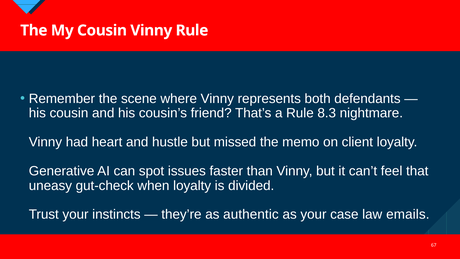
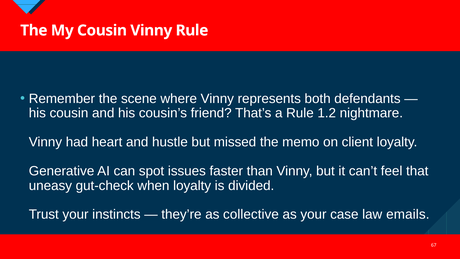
8.3: 8.3 -> 1.2 (327, 113)
authentic: authentic -> collective (251, 214)
